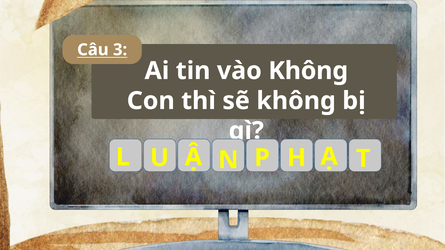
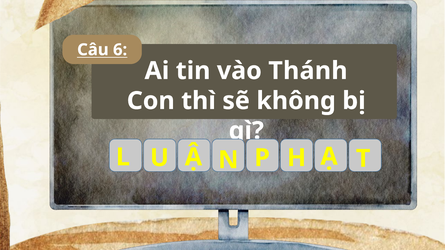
3: 3 -> 6 (120, 50)
vào Không: Không -> Thánh (308, 71)
